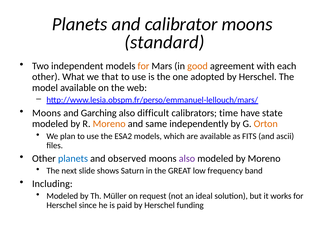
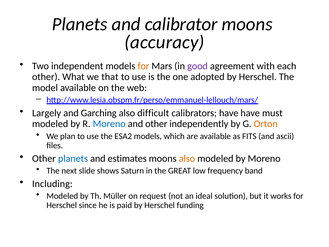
standard: standard -> accuracy (164, 42)
good colour: orange -> purple (198, 66)
Moons: Moons -> Largely (47, 113)
calibrators time: time -> have (229, 113)
state: state -> must (272, 113)
Moreno colour: orange -> blue (109, 124)
and same: same -> other (156, 124)
observed: observed -> estimates (127, 158)
also colour: purple -> orange (187, 158)
